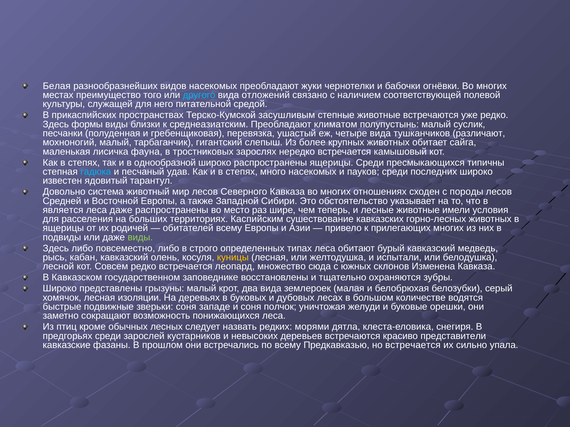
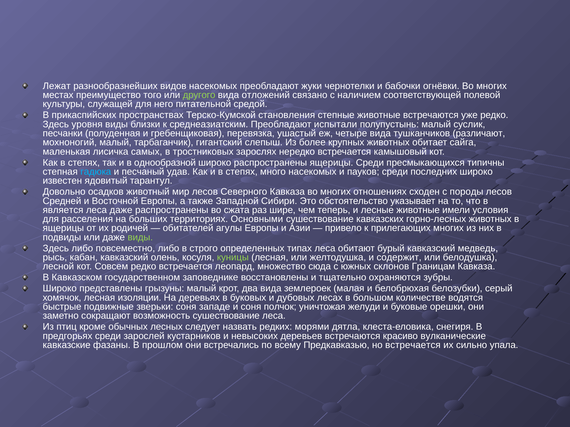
Белая: Белая -> Лежат (57, 86)
другого colour: light blue -> light green (199, 95)
засушливым: засушливым -> становления (287, 115)
формы: формы -> уровня (87, 124)
климатом: климатом -> испытали (336, 124)
фауна: фауна -> самых (147, 152)
система: система -> осадков (106, 192)
место: место -> сжата (237, 210)
Каспийским: Каспийским -> Основными (257, 219)
обитателей всему: всему -> агулы (229, 228)
куницы colour: yellow -> light green (233, 258)
испытали: испытали -> содержит (399, 258)
Изменена: Изменена -> Границам (433, 267)
возможность понижающихся: понижающихся -> сушествование (226, 316)
представители: представители -> вулканические (453, 336)
